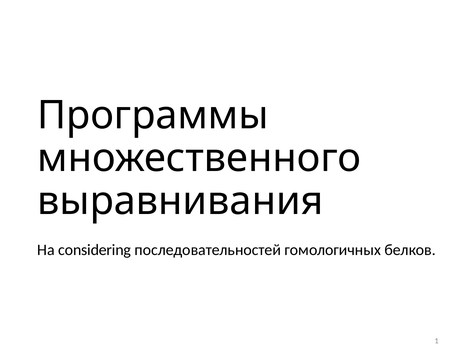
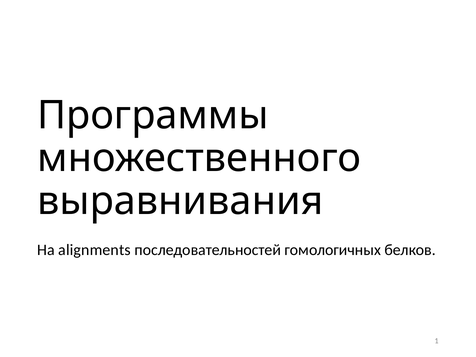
considering: considering -> alignments (95, 250)
